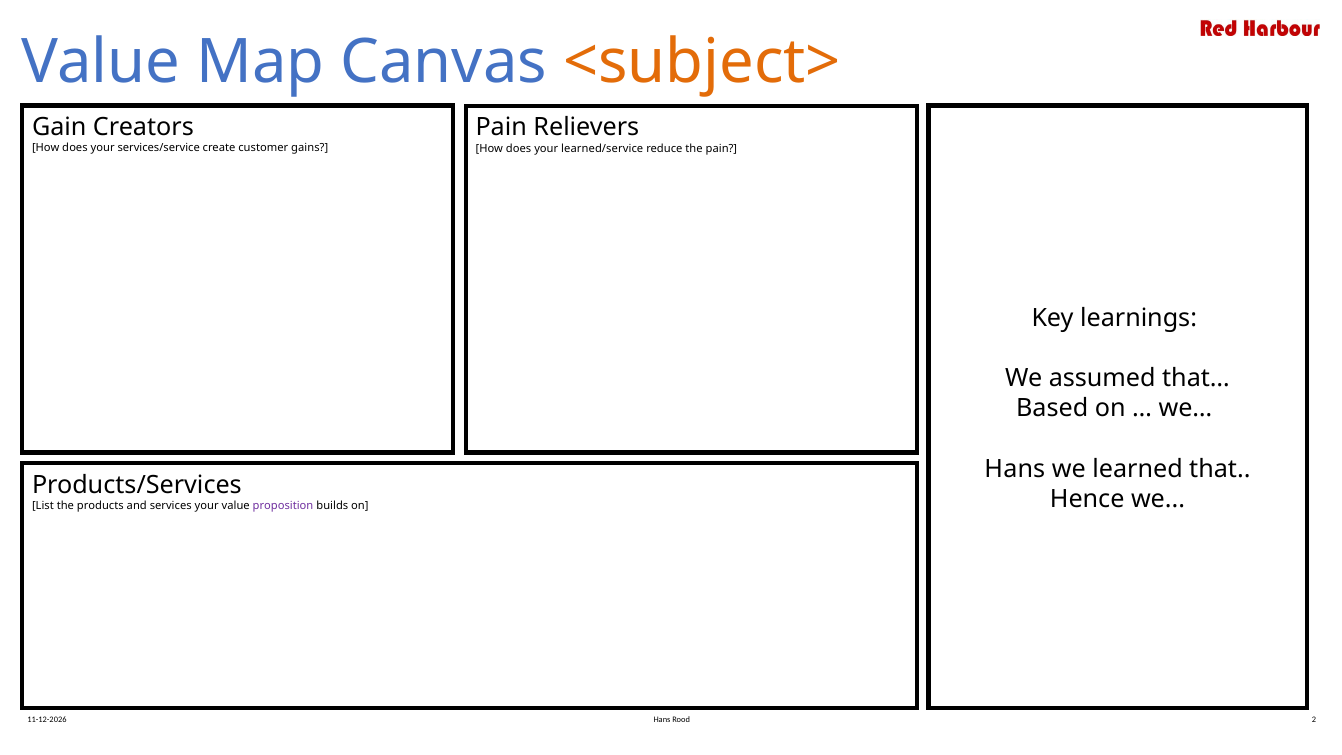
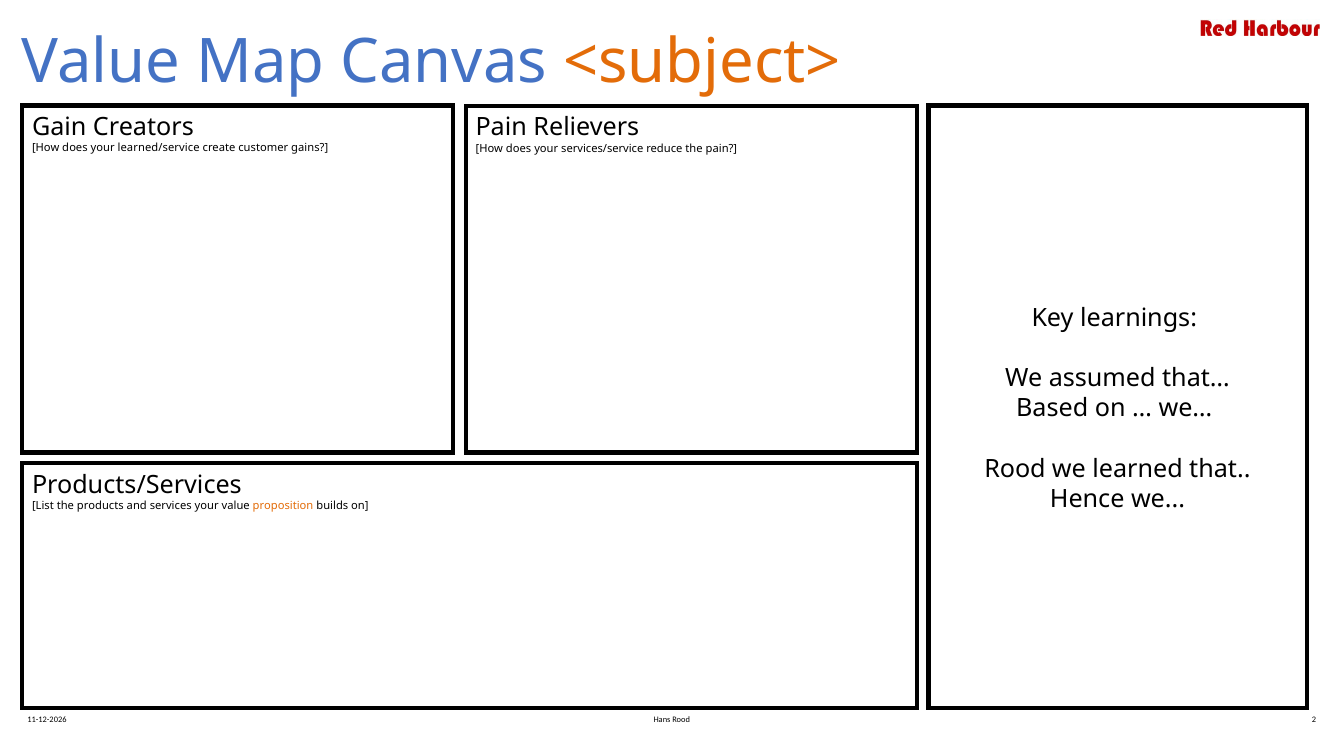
services/service: services/service -> learned/service (159, 148)
learned/service: learned/service -> services/service (602, 148)
Hans: Hans -> Rood (1015, 469)
proposition colour: purple -> orange (283, 506)
